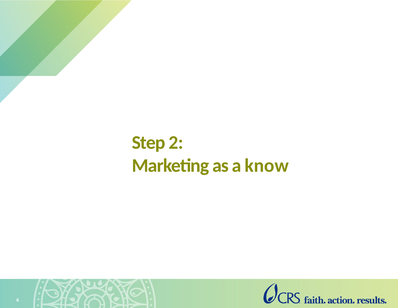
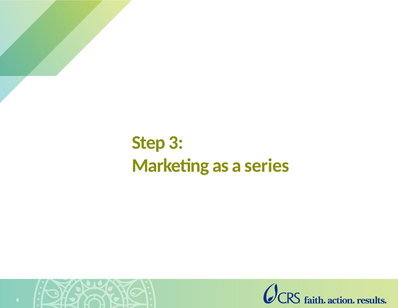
2: 2 -> 3 (176, 142)
know: know -> series (267, 165)
